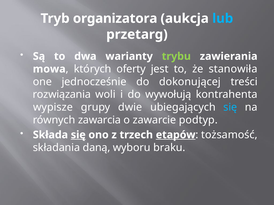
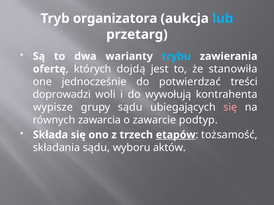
trybu colour: light green -> light blue (176, 56)
mowa: mowa -> ofertę (49, 69)
oferty: oferty -> dojdą (131, 69)
dokonującej: dokonującej -> potwierdzać (190, 82)
rozwiązania: rozwiązania -> doprowadzi (62, 95)
grupy dwie: dwie -> sądu (130, 107)
się colour: light blue -> pink (230, 107)
się underline: present -> none (78, 135)
składania daną: daną -> sądu (96, 148)
braku: braku -> aktów (169, 148)
